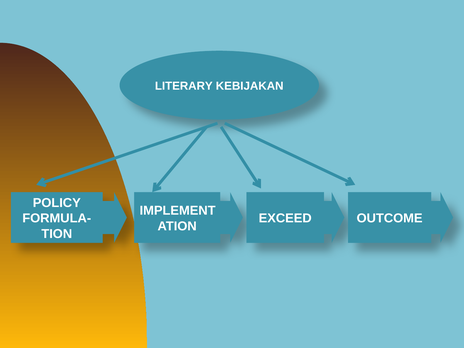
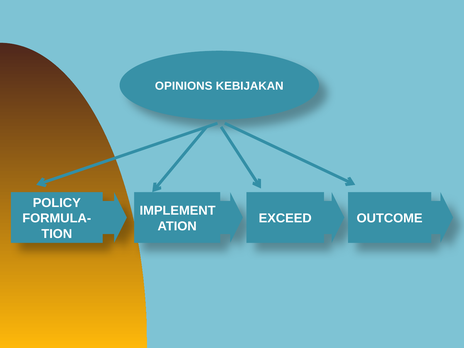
LITERARY: LITERARY -> OPINIONS (184, 86)
